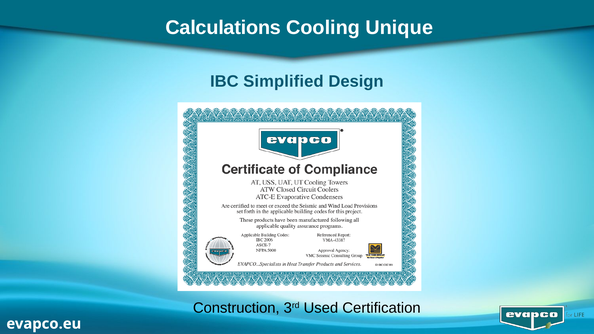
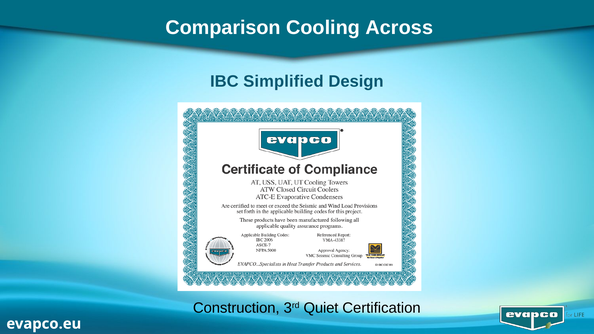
Calculations: Calculations -> Comparison (223, 28)
Unique: Unique -> Across (399, 28)
Used: Used -> Quiet (321, 308)
